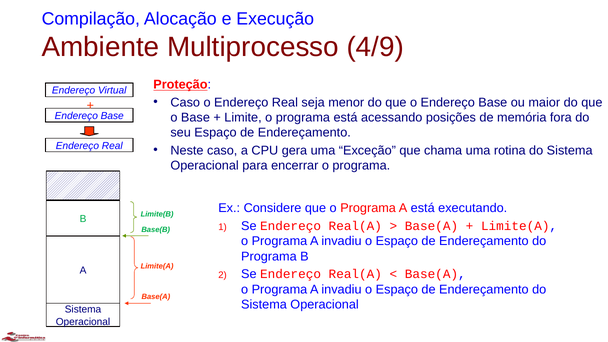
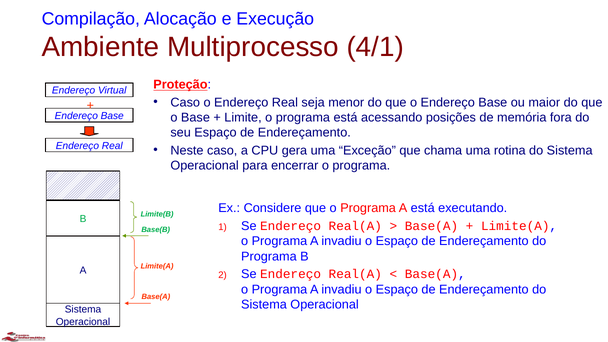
4/9: 4/9 -> 4/1 (375, 47)
